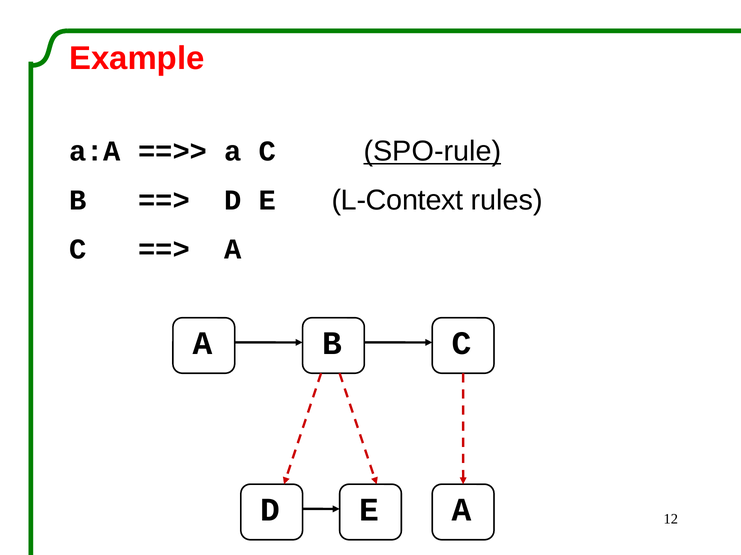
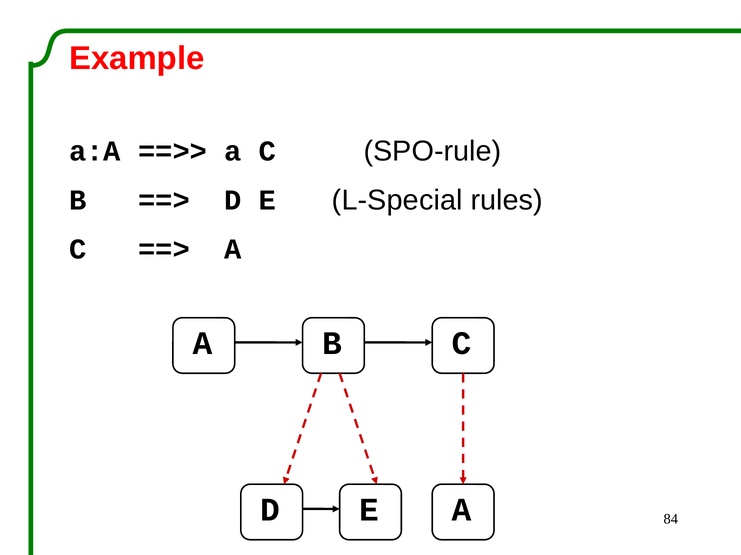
SPO-rule underline: present -> none (432, 152)
L-Context: L-Context -> L-Special (397, 201)
12: 12 -> 84 (671, 520)
